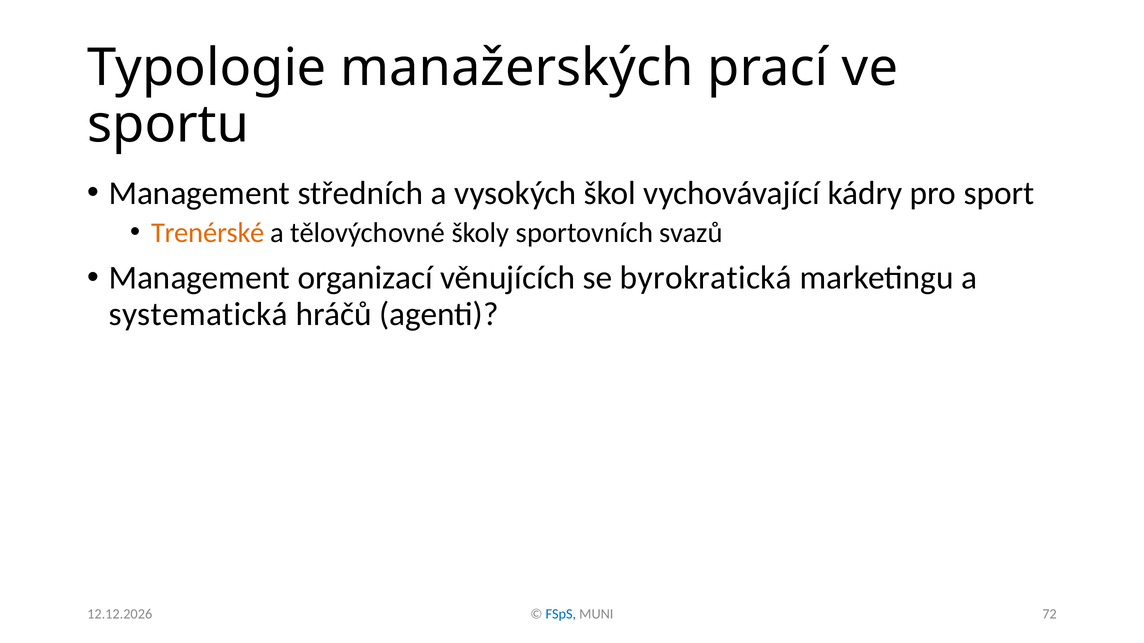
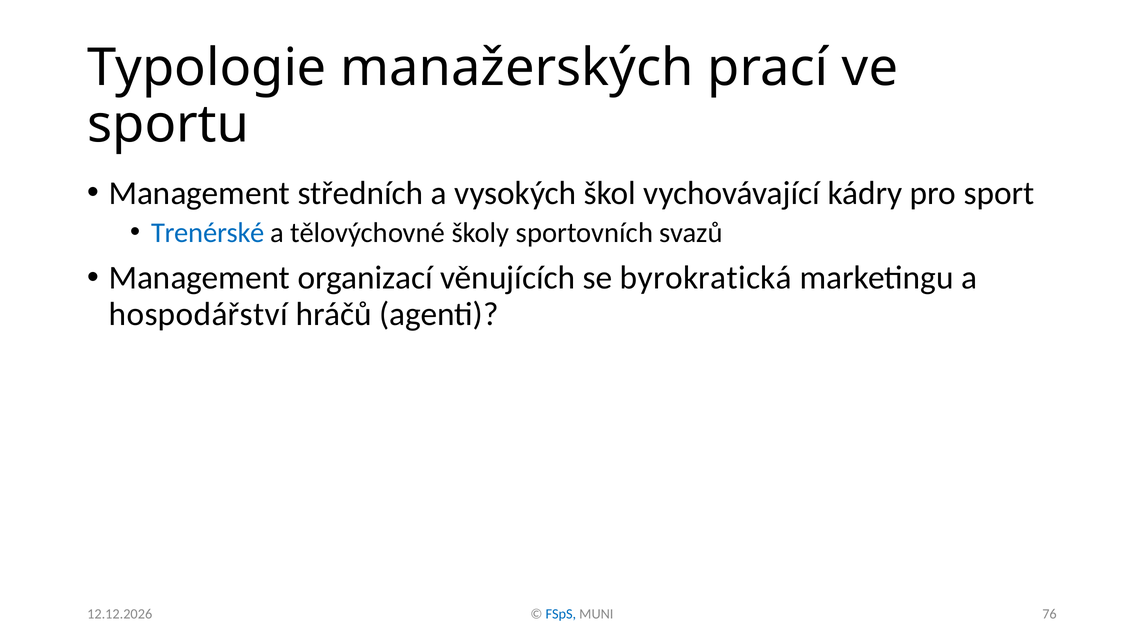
Trenérské colour: orange -> blue (208, 233)
systematická: systematická -> hospodářství (198, 314)
72: 72 -> 76 (1050, 614)
